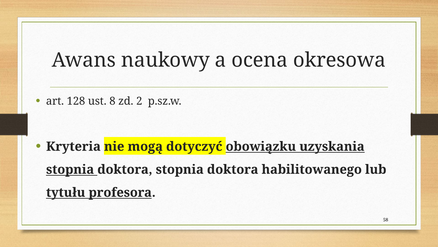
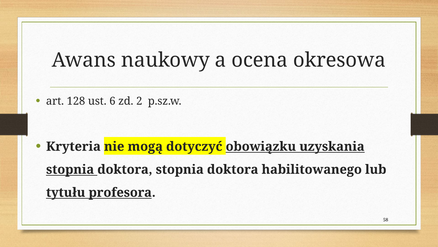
8: 8 -> 6 (112, 101)
